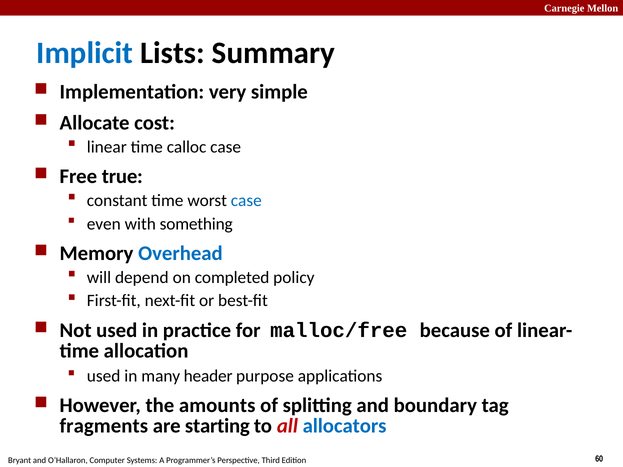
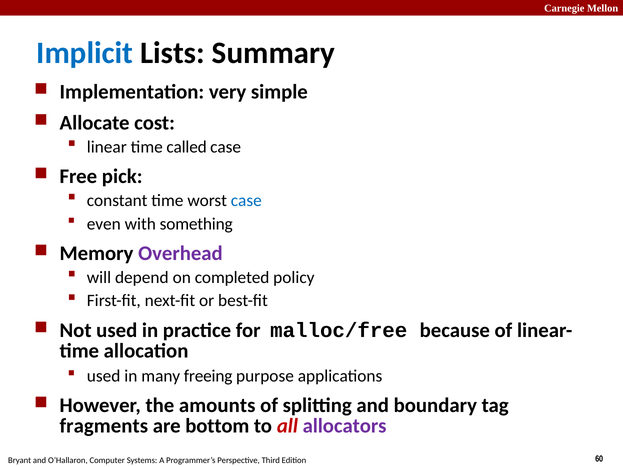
calloc: calloc -> called (187, 147)
true: true -> pick (122, 176)
Overhead colour: blue -> purple (180, 253)
header: header -> freeing (208, 376)
starting: starting -> bottom (217, 426)
allocators colour: blue -> purple (345, 426)
